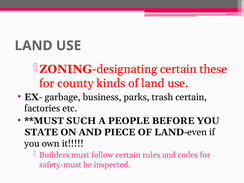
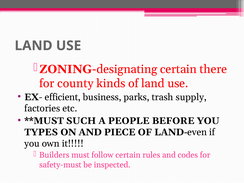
these: these -> there (213, 69)
garbage: garbage -> efficient (63, 97)
trash certain: certain -> supply (191, 97)
STATE: STATE -> TYPES (41, 132)
